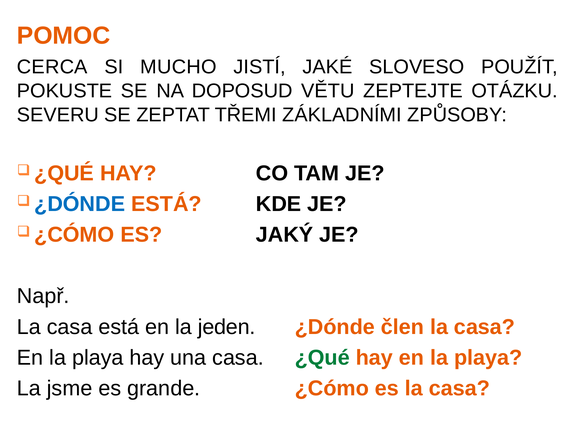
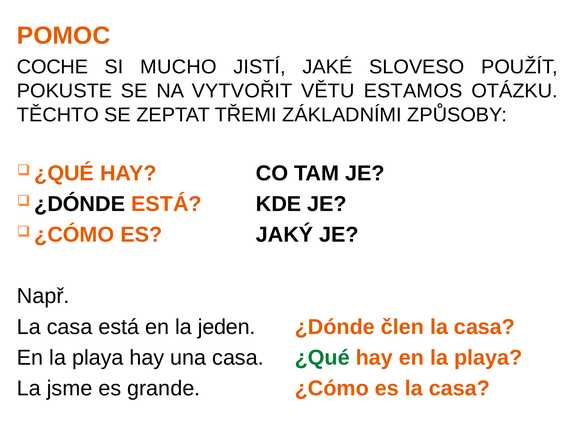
CERCA: CERCA -> COCHE (52, 67)
DOPOSUD: DOPOSUD -> VYTVOŘIT (242, 91)
ZEPTEJTE: ZEPTEJTE -> ESTAMOS (413, 91)
SEVERU: SEVERU -> TĚCHTO (58, 115)
¿DÓNDE colour: blue -> black (80, 204)
